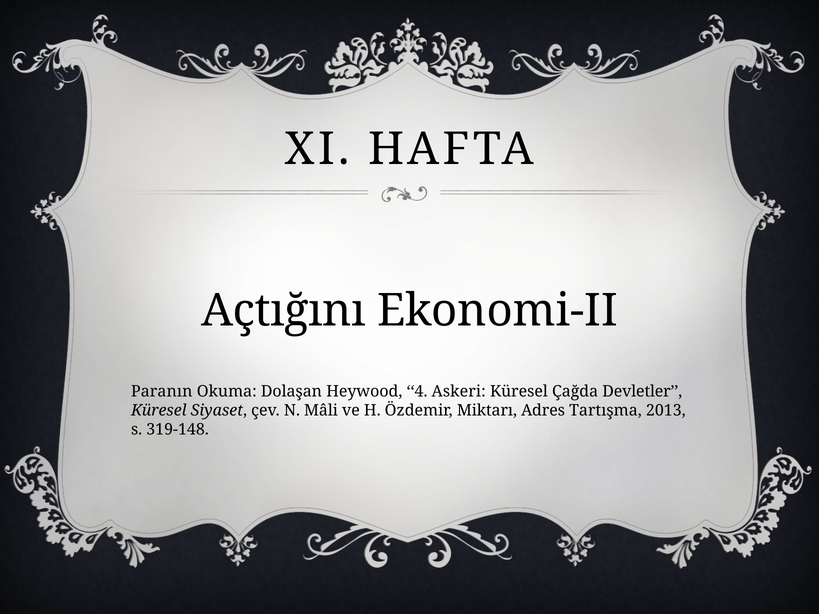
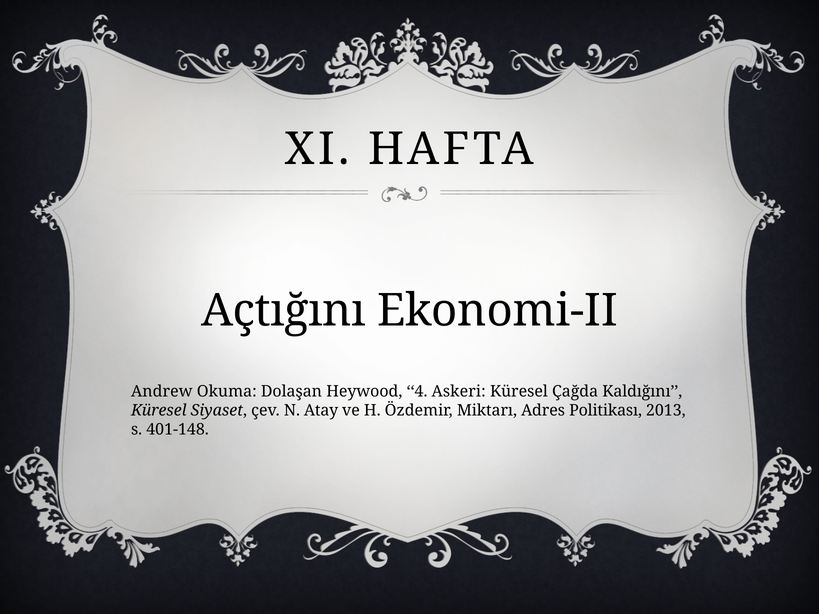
Paranın: Paranın -> Andrew (162, 391)
Devletler: Devletler -> Kaldığını (642, 391)
Mâli: Mâli -> Atay (321, 411)
Tartışma: Tartışma -> Politikası (606, 411)
319-148: 319-148 -> 401-148 (178, 430)
